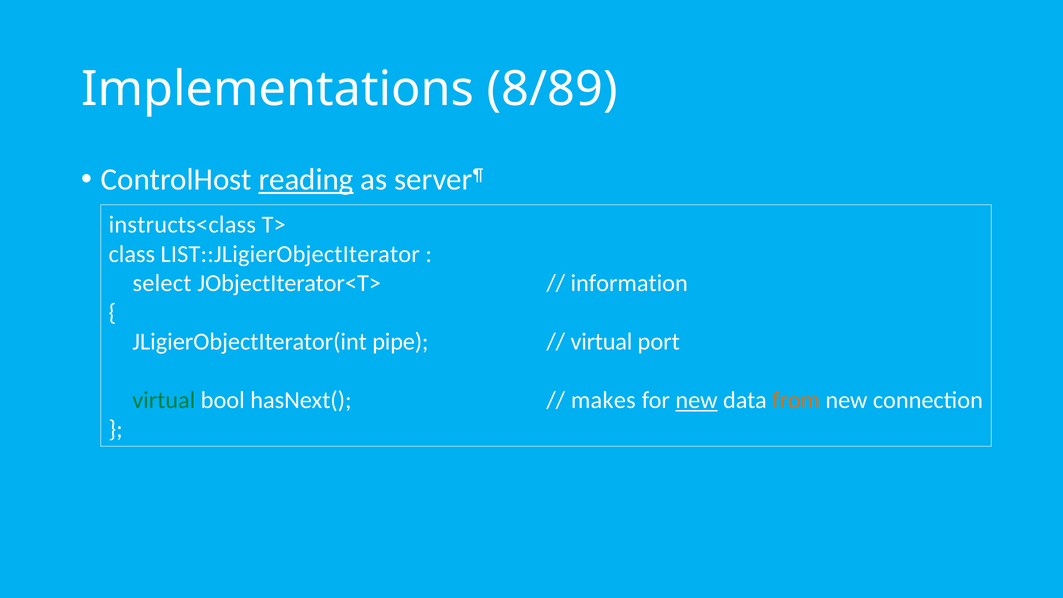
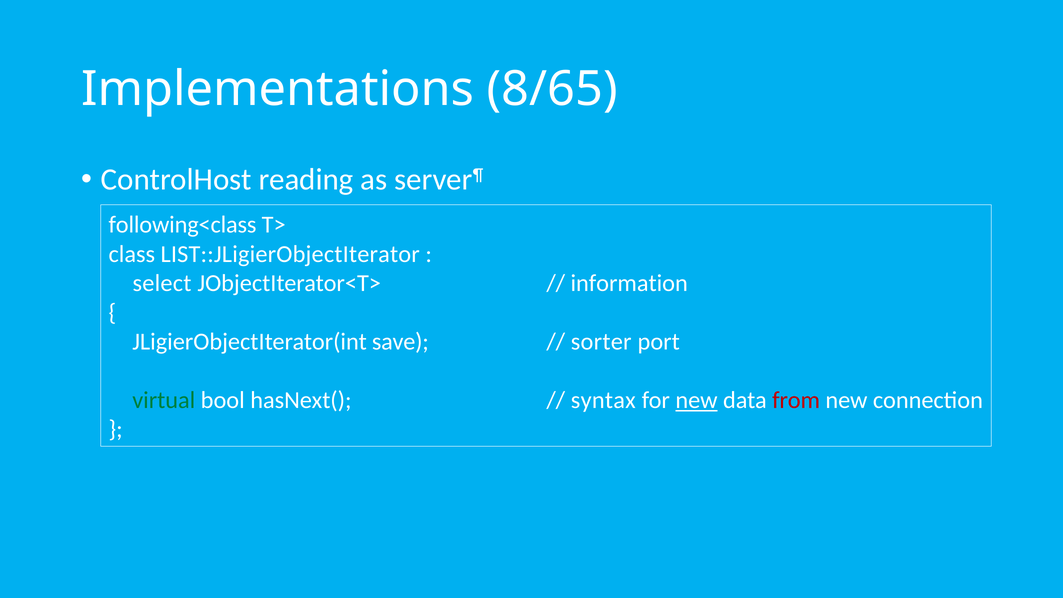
8/89: 8/89 -> 8/65 (552, 89)
reading underline: present -> none (306, 180)
instructs<class: instructs<class -> following<class (183, 225)
pipe: pipe -> save (400, 342)
virtual: virtual -> sorter (601, 342)
makes: makes -> syntax (603, 400)
from colour: orange -> red (796, 400)
